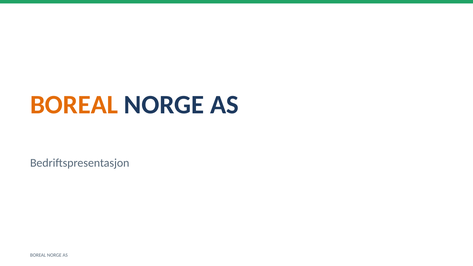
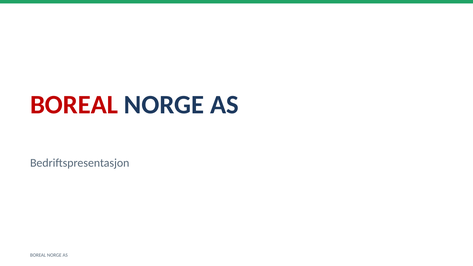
BOREAL colour: orange -> red (74, 105)
